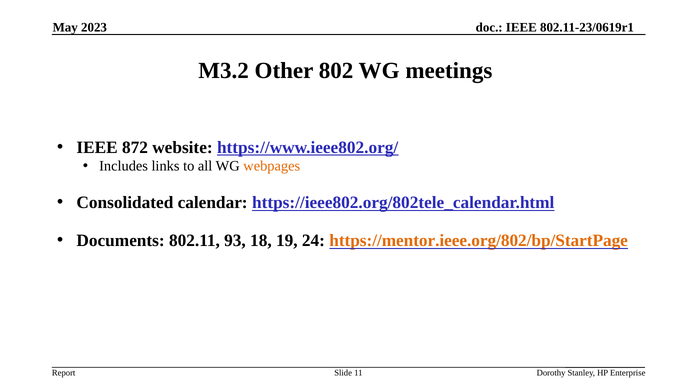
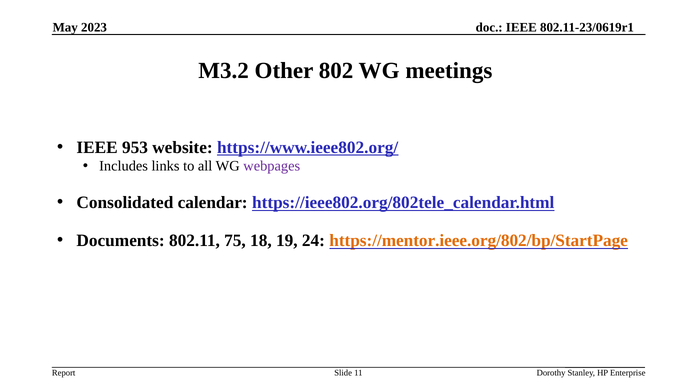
872: 872 -> 953 (135, 147)
webpages colour: orange -> purple (272, 166)
93: 93 -> 75 (235, 241)
